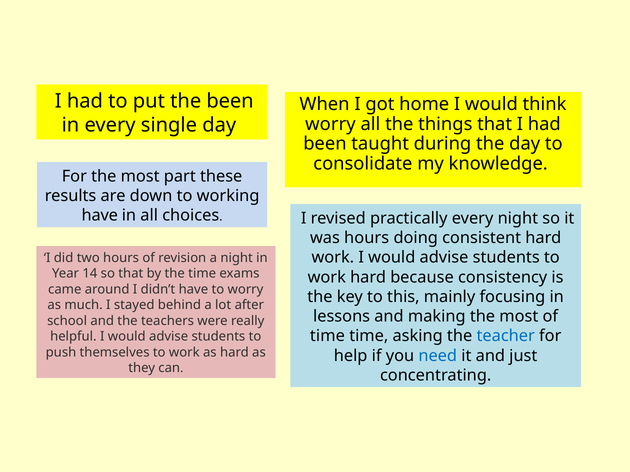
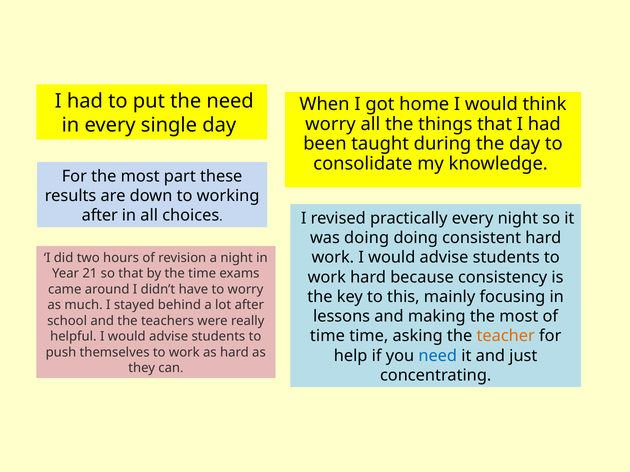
the been: been -> need (230, 101)
have: have -> after (100, 216)
was hours: hours -> doing (367, 238)
14: 14 -> 21 (90, 274)
teacher colour: blue -> orange (506, 336)
